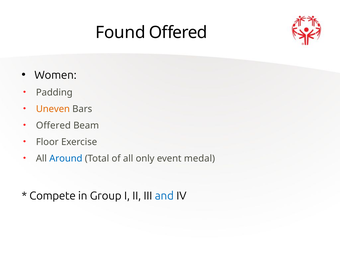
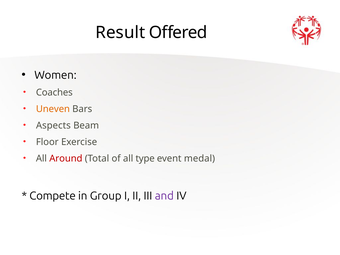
Found: Found -> Result (120, 33)
Padding: Padding -> Coaches (54, 92)
Offered: Offered -> Aspects (53, 125)
Around colour: blue -> red (66, 158)
only: only -> type (145, 158)
and colour: blue -> purple (164, 196)
